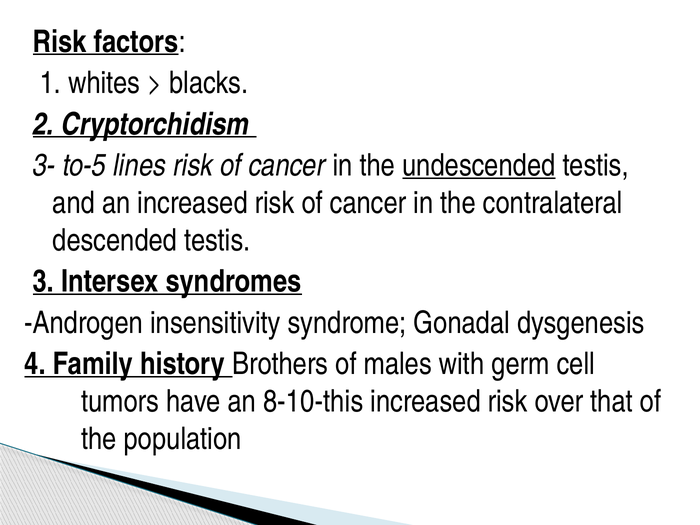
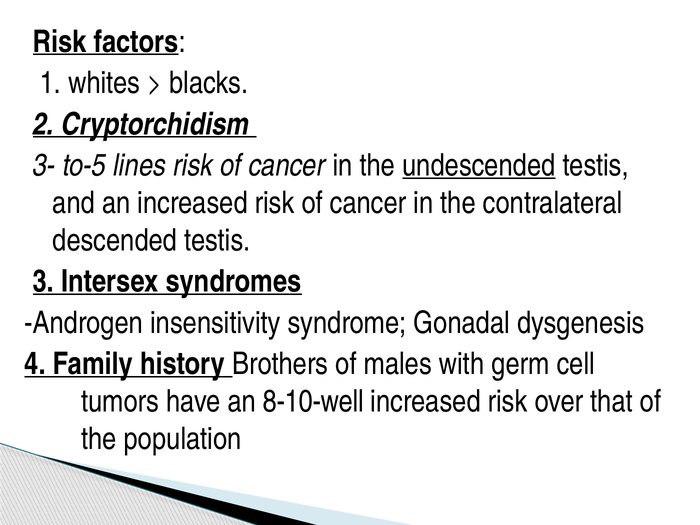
8-10-this: 8-10-this -> 8-10-well (313, 401)
